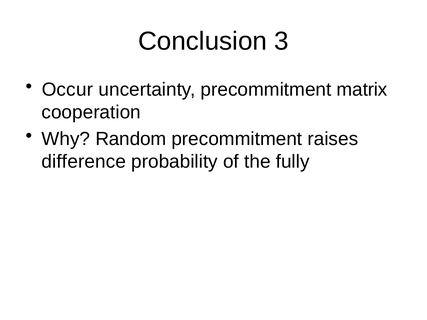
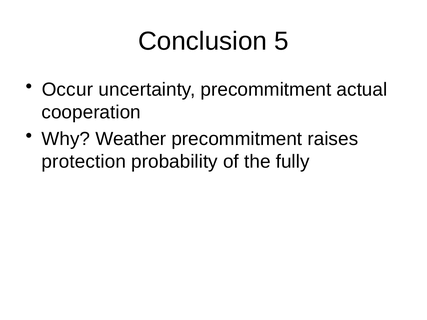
3: 3 -> 5 (282, 41)
matrix: matrix -> actual (362, 90)
Random: Random -> Weather (131, 139)
difference: difference -> protection (84, 162)
